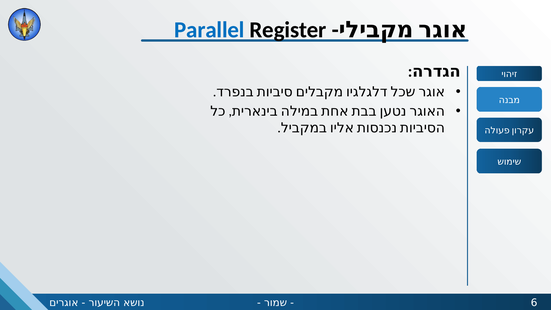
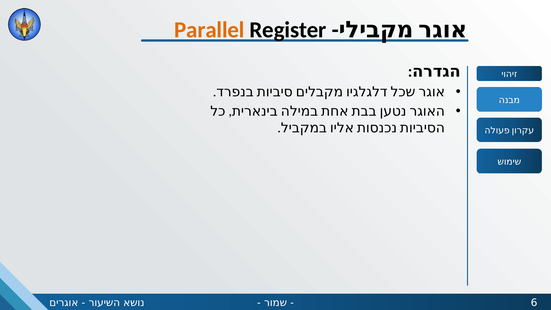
Parallel colour: blue -> orange (209, 30)
